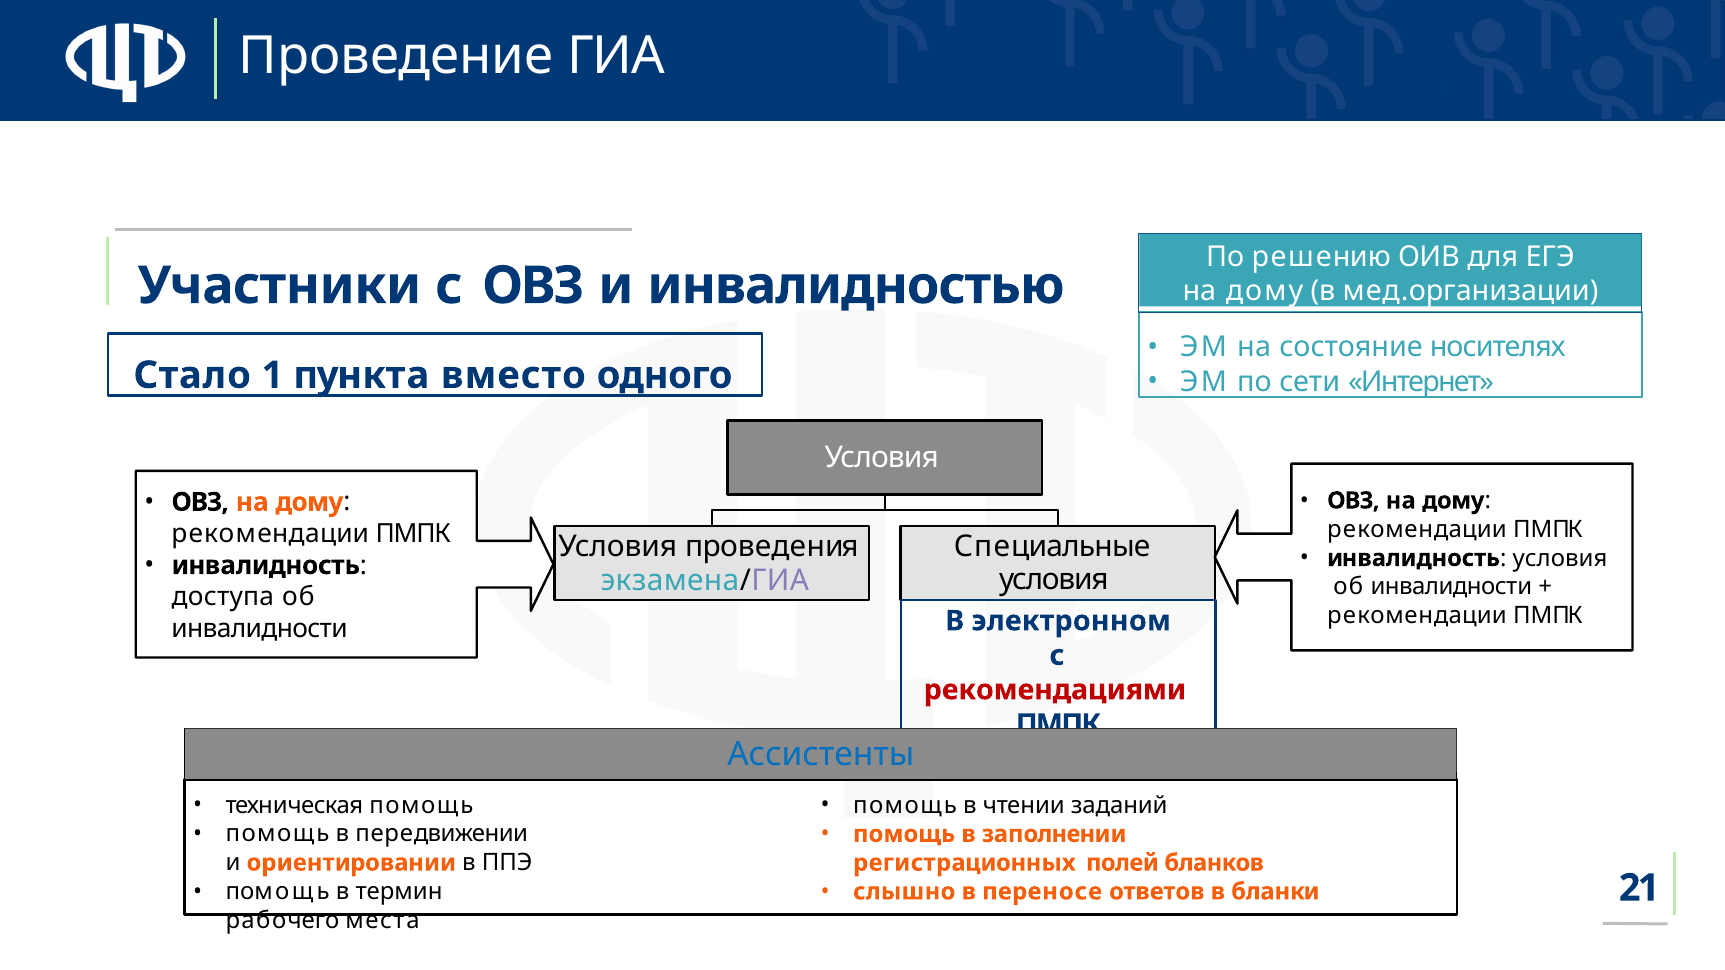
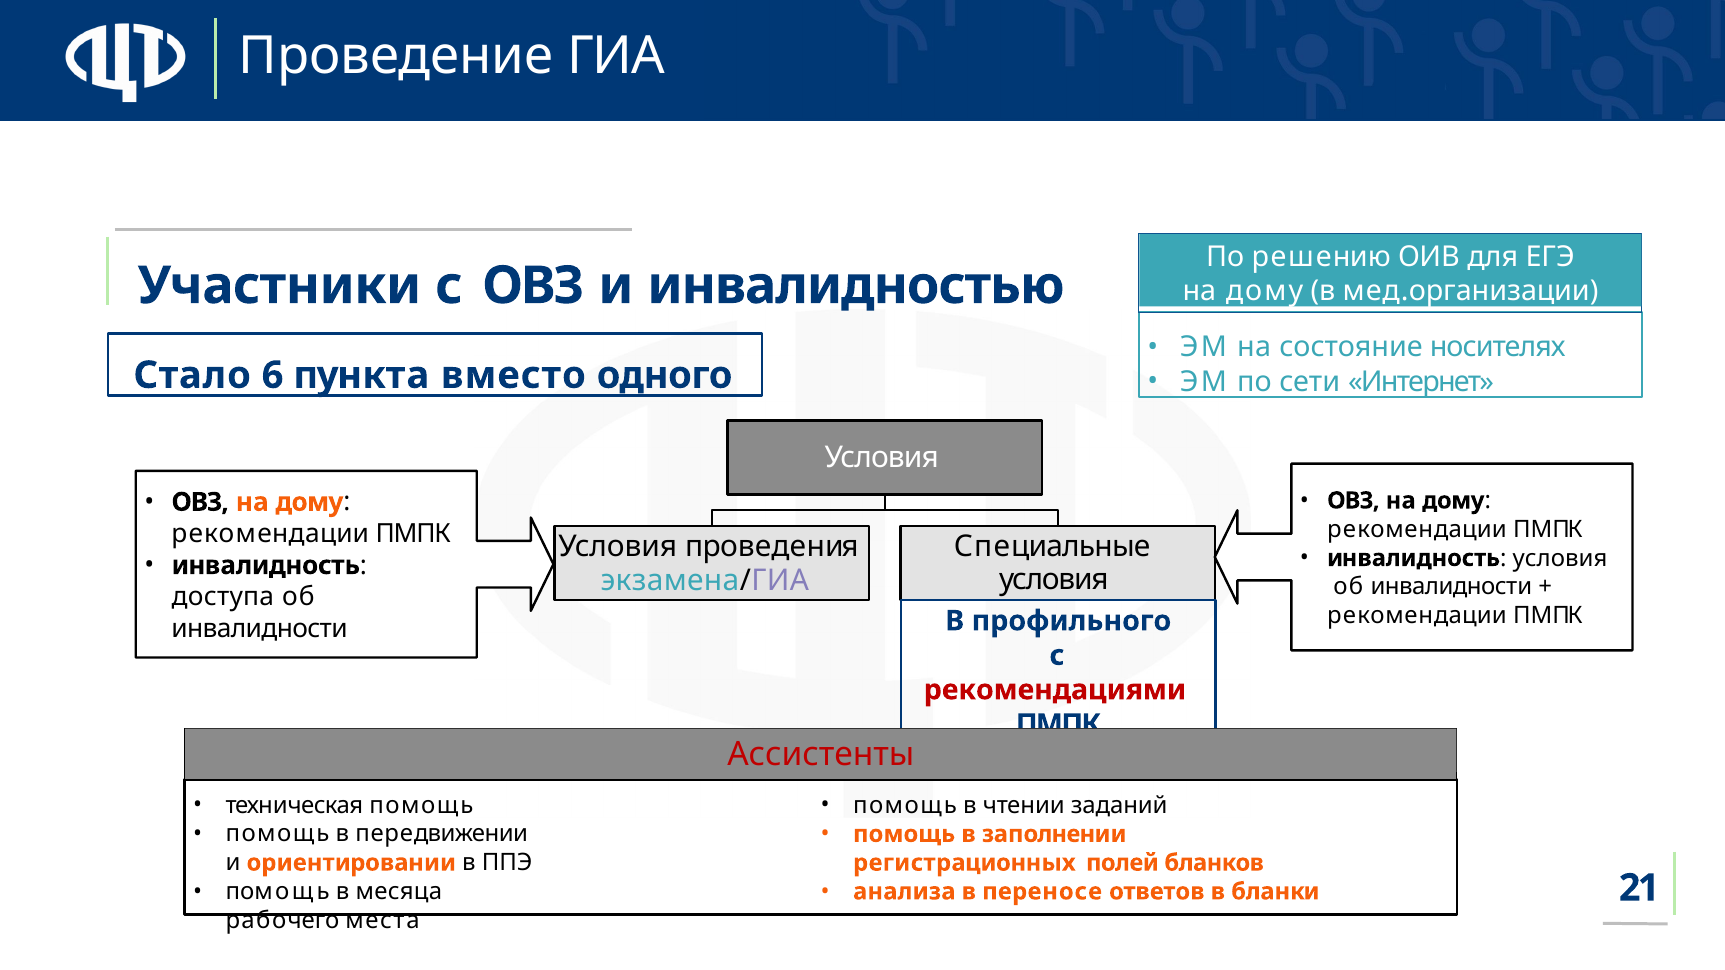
1: 1 -> 6 (273, 375)
электронном: электронном -> профильного (1071, 621)
Ассистенты colour: blue -> red (821, 754)
термин: термин -> месяца (399, 892)
слышно: слышно -> анализа (904, 892)
